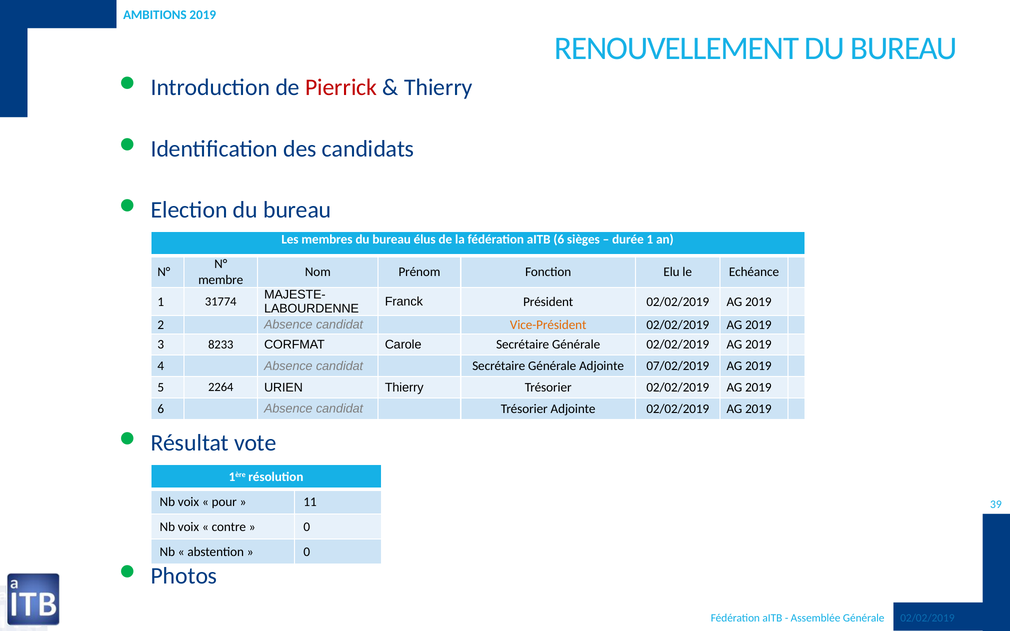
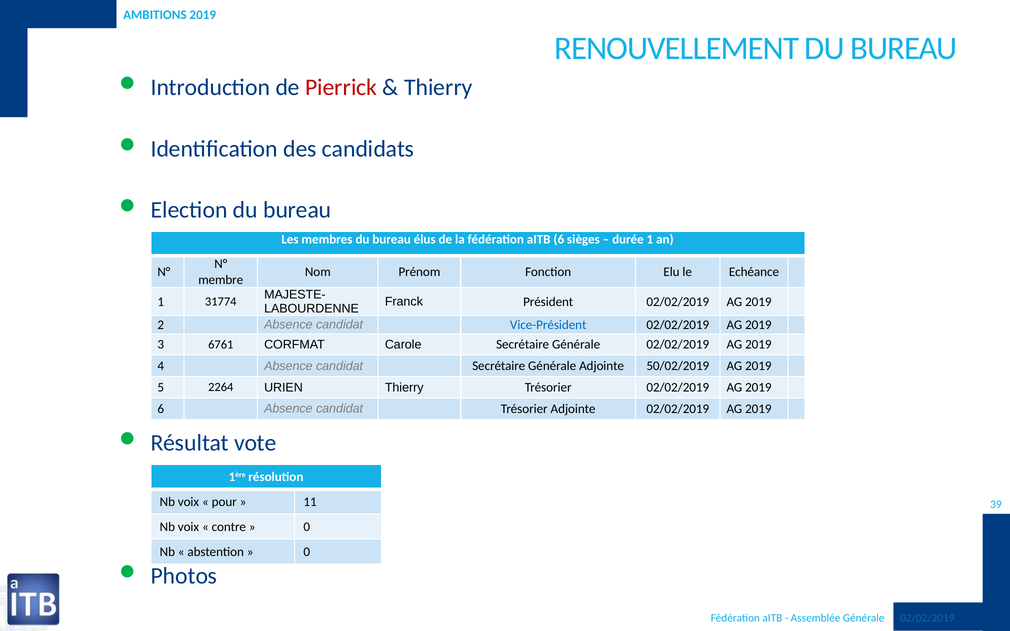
Vice-Président colour: orange -> blue (548, 325)
8233: 8233 -> 6761 (221, 345)
07/02/2019: 07/02/2019 -> 50/02/2019 (678, 366)
